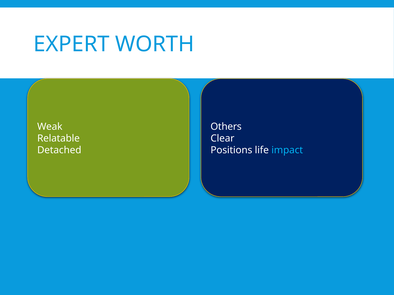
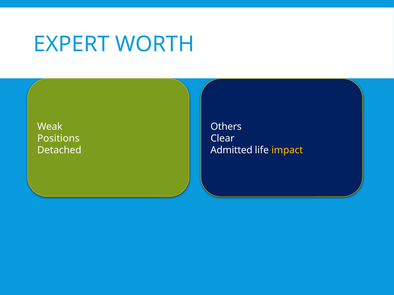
Relatable: Relatable -> Positions (58, 139)
Positions: Positions -> Admitted (231, 150)
impact colour: light blue -> yellow (287, 150)
